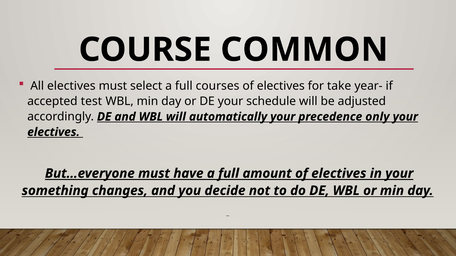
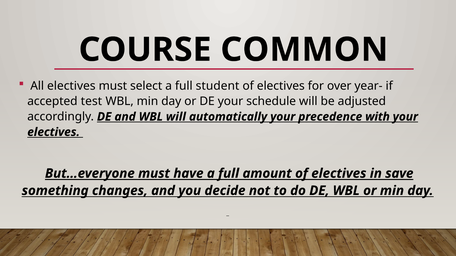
courses: courses -> student (218, 86)
take: take -> over (339, 86)
only: only -> with (378, 117)
in your: your -> save (399, 174)
